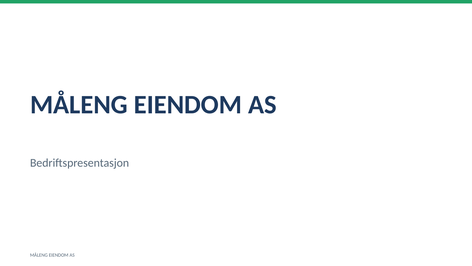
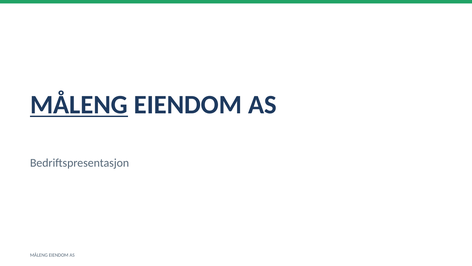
MÅLENG underline: none -> present (79, 105)
